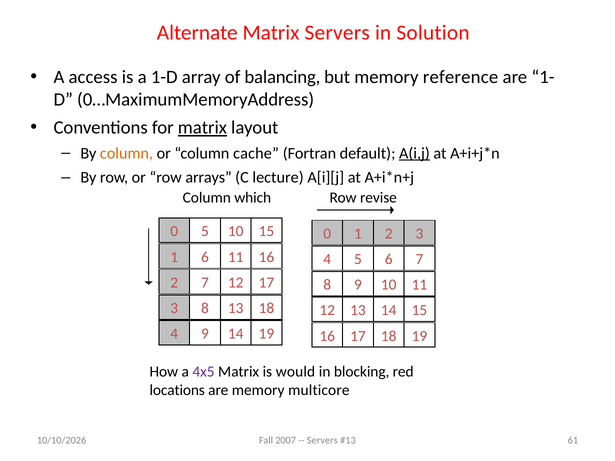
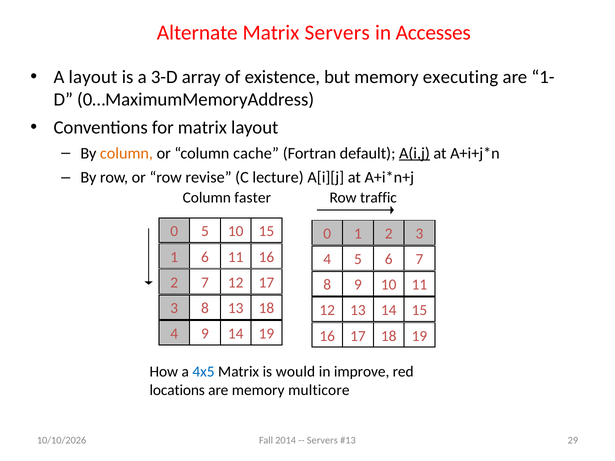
Solution: Solution -> Accesses (433, 33)
A access: access -> layout (93, 77)
1-D: 1-D -> 3-D (164, 77)
balancing: balancing -> existence (282, 77)
reference: reference -> executing (461, 77)
matrix underline: present -> none (202, 128)
arrays: arrays -> revise (208, 178)
which: which -> faster (253, 198)
revise: revise -> traffic (378, 198)
4x5 colour: purple -> blue (203, 372)
blocking: blocking -> improve (362, 372)
2007: 2007 -> 2014 (286, 440)
61: 61 -> 29 (573, 440)
